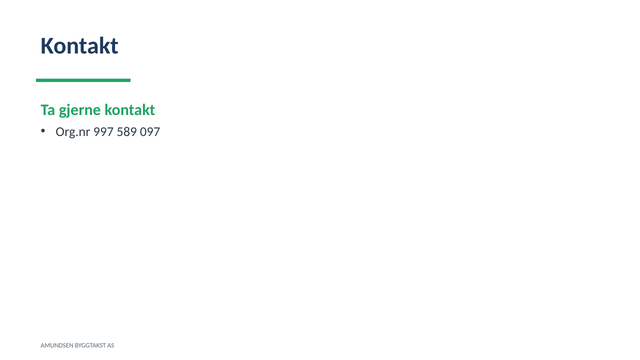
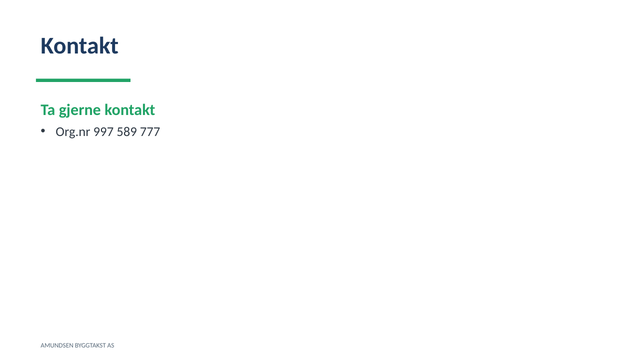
097: 097 -> 777 (150, 132)
